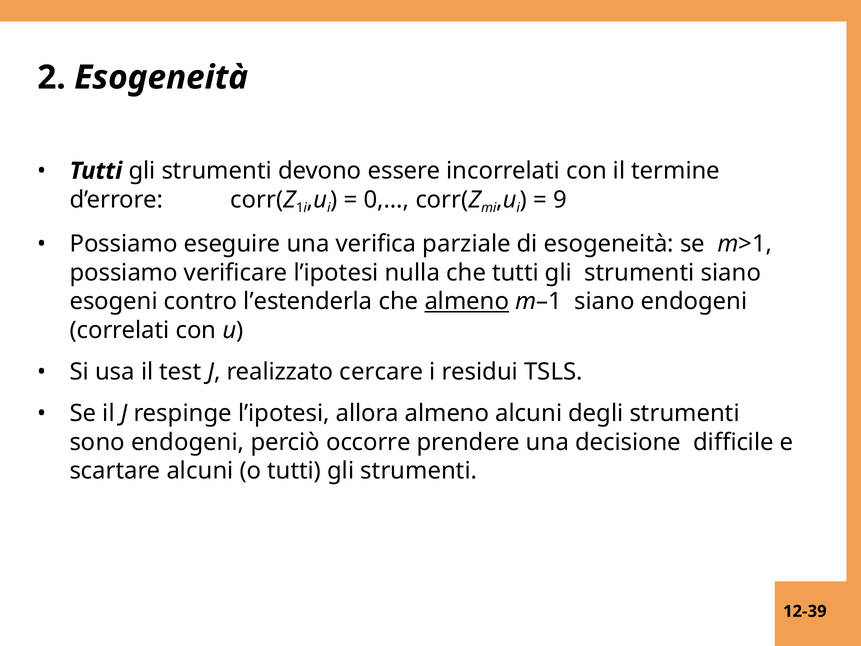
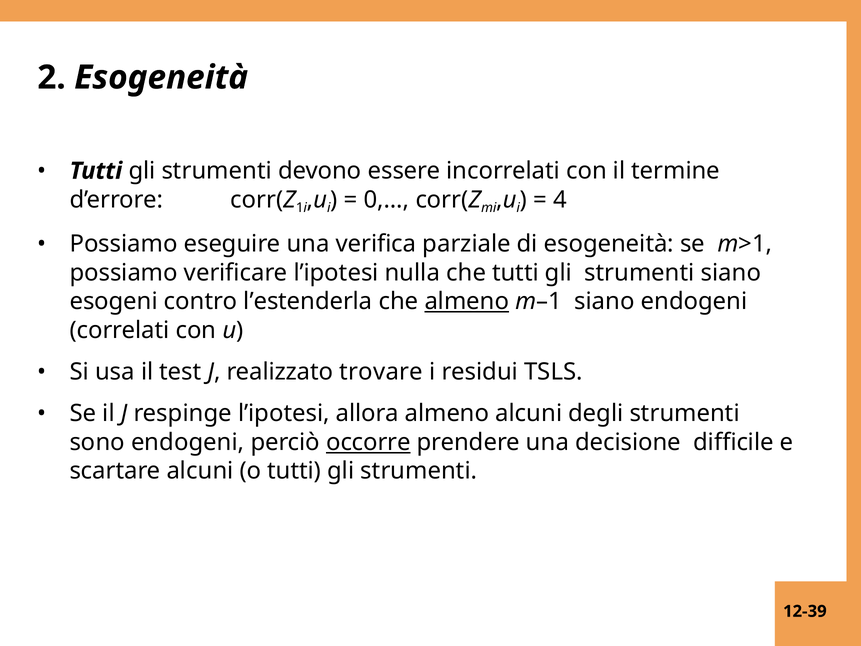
9: 9 -> 4 (560, 200)
cercare: cercare -> trovare (381, 372)
occorre underline: none -> present (368, 442)
